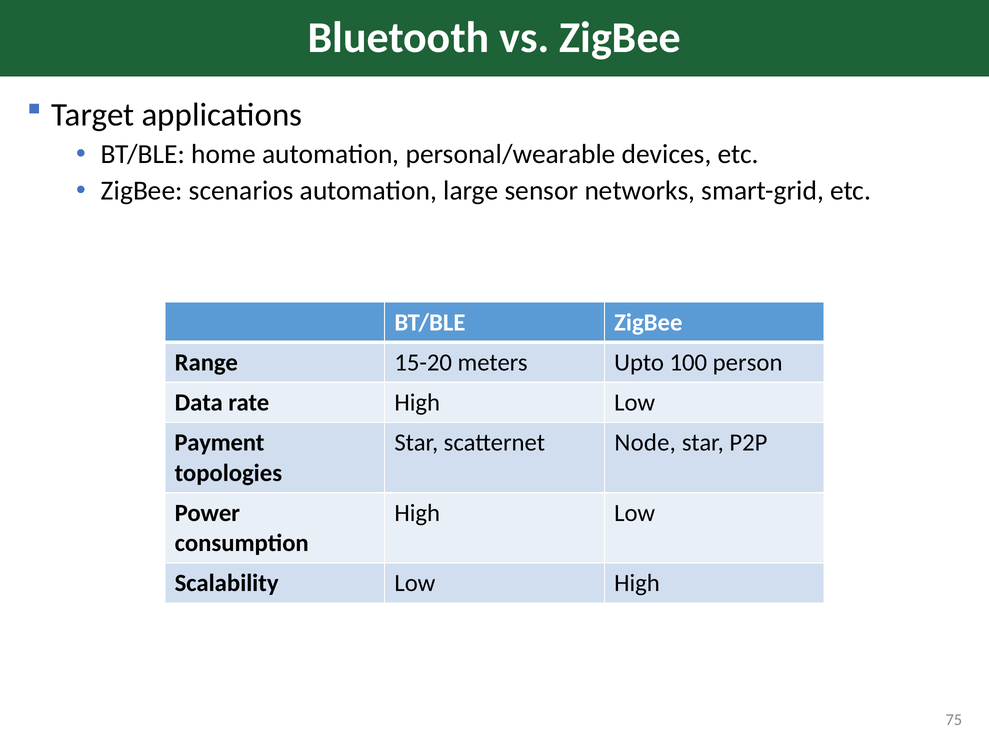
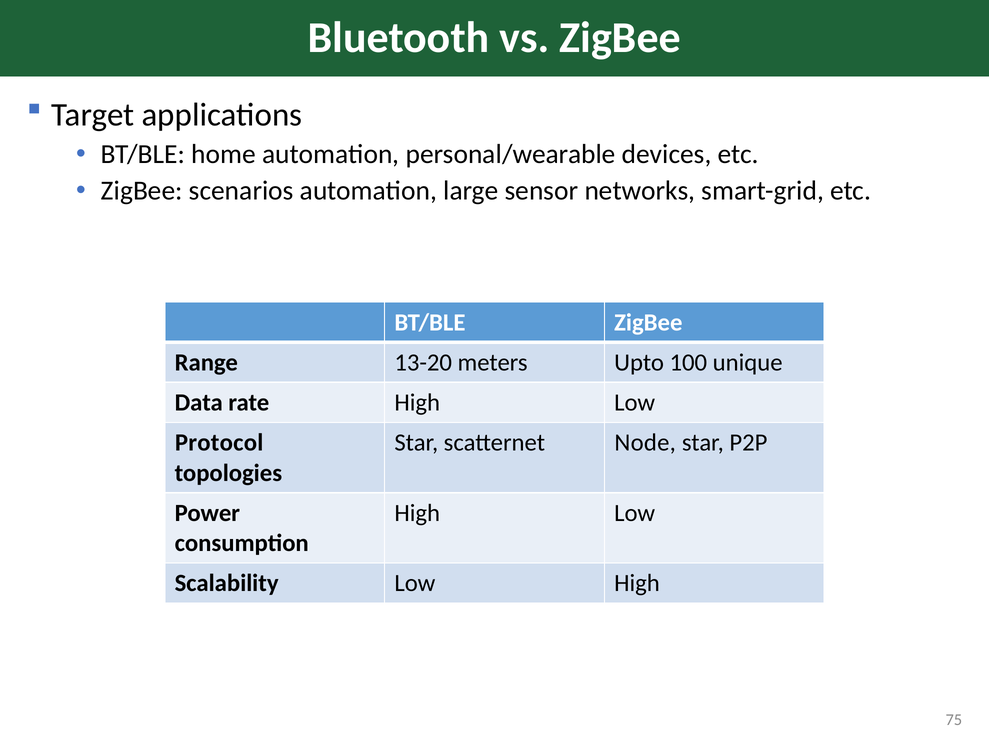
15-20: 15-20 -> 13-20 (423, 362)
person: person -> unique (748, 362)
Payment: Payment -> Protocol (219, 443)
